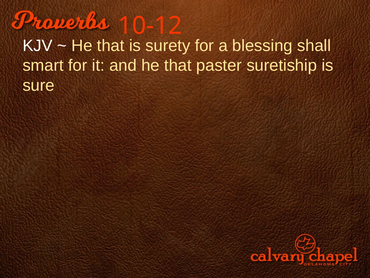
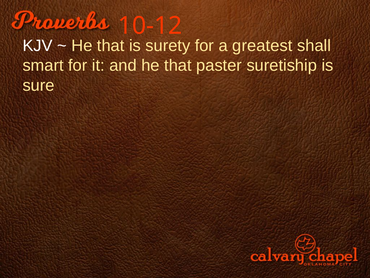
blessing: blessing -> greatest (262, 46)
